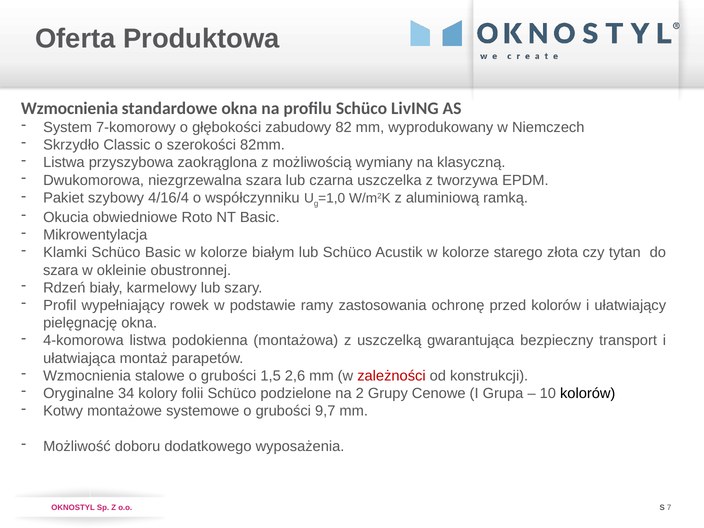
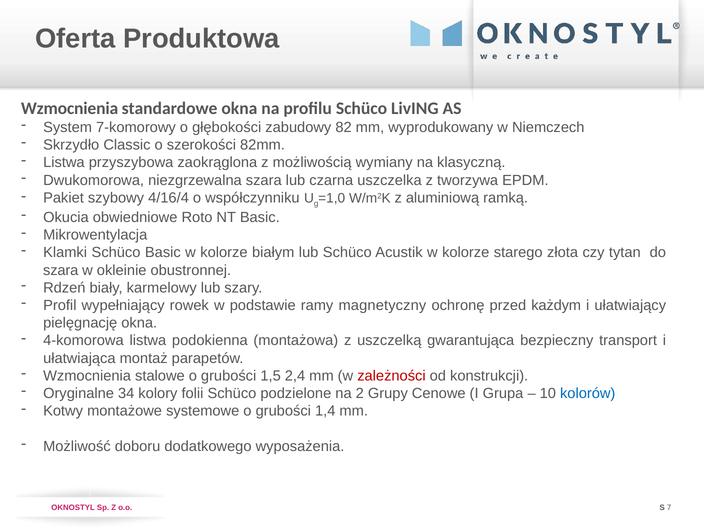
zastosowania: zastosowania -> magnetyczny (382, 305)
przed kolorów: kolorów -> każdym (556, 305)
2,6: 2,6 -> 2,4 (295, 376)
kolorów colour: black -> blue (588, 393)
9,7: 9,7 -> 1,4 (325, 411)
